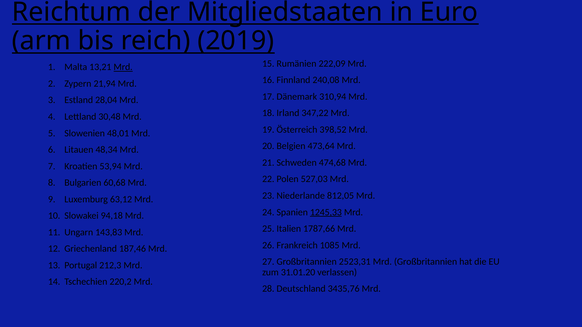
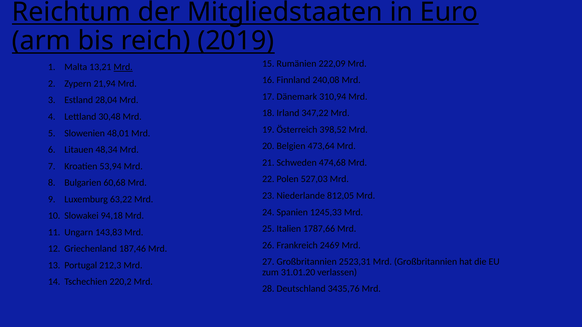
63,12: 63,12 -> 63,22 (121, 199)
1245,33 underline: present -> none (326, 212)
1085: 1085 -> 2469 (330, 245)
